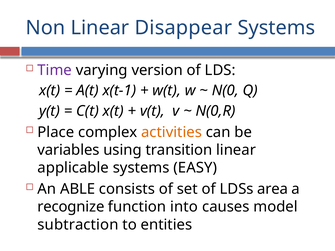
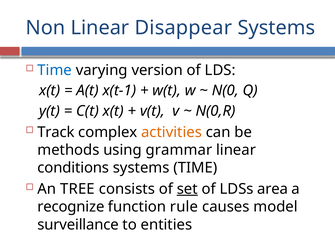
Time colour: purple -> blue (55, 70)
Place: Place -> Track (56, 132)
variables: variables -> methods (68, 150)
transition: transition -> grammar (179, 150)
applicable: applicable -> conditions (73, 168)
systems EASY: EASY -> TIME (195, 168)
ABLE: ABLE -> TREE (78, 189)
set underline: none -> present (187, 189)
into: into -> rule (184, 207)
subtraction: subtraction -> surveillance (78, 225)
